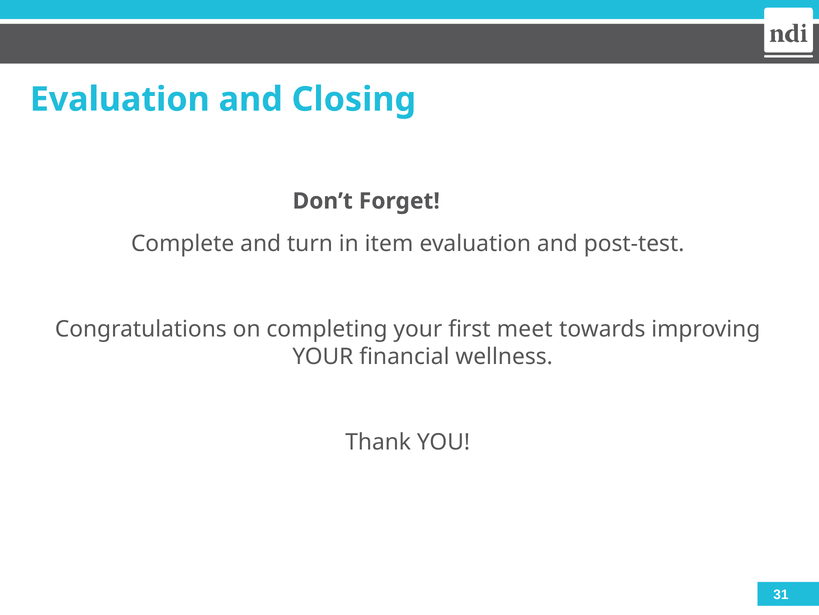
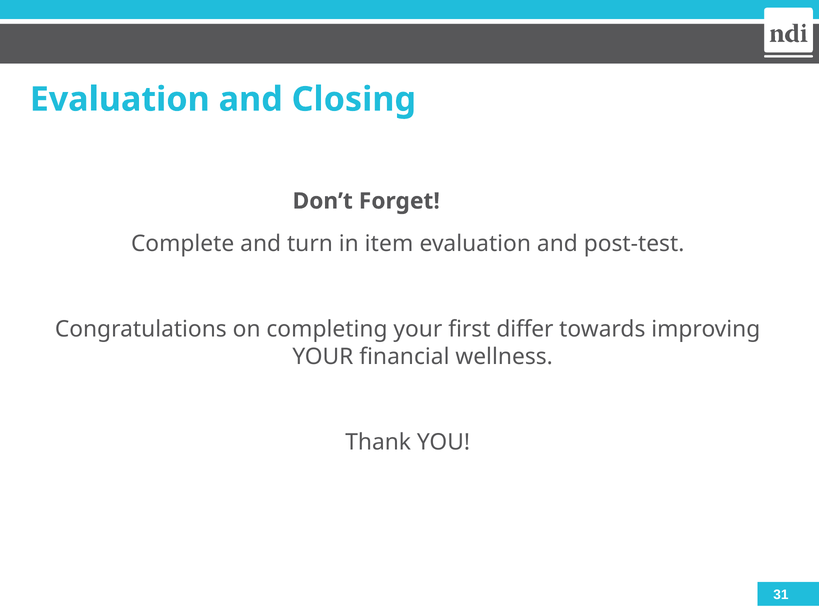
meet: meet -> differ (525, 329)
